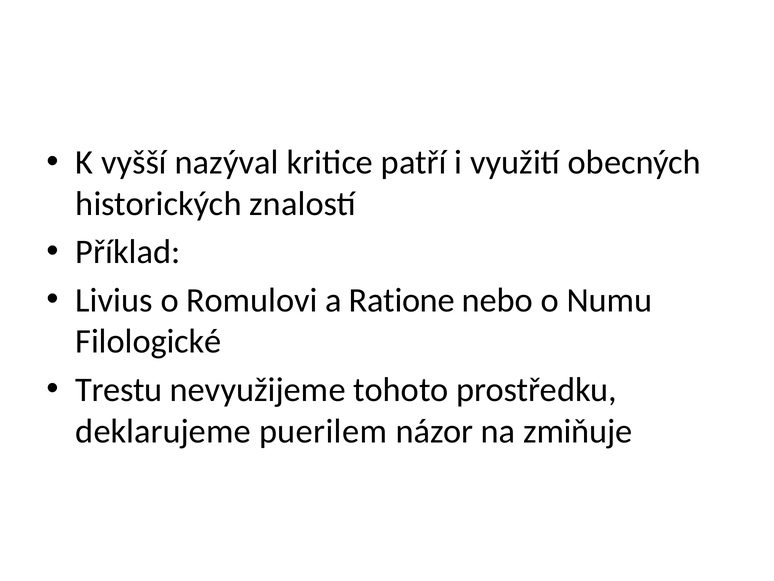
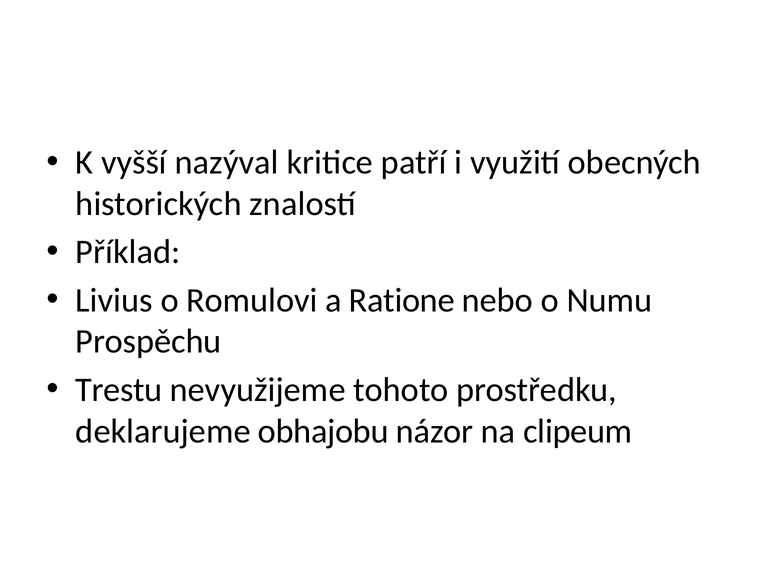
Filologické: Filologické -> Prospěchu (148, 341)
puerilem: puerilem -> obhajobu (323, 431)
zmiňuje: zmiňuje -> clipeum (578, 431)
